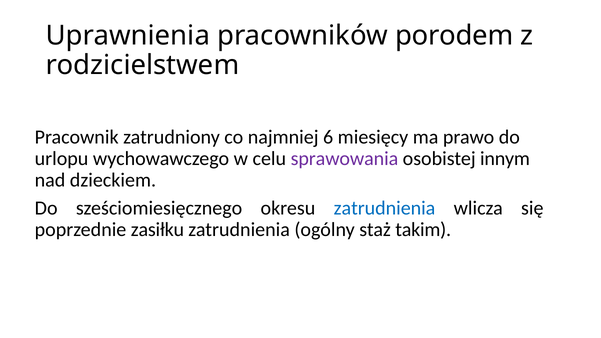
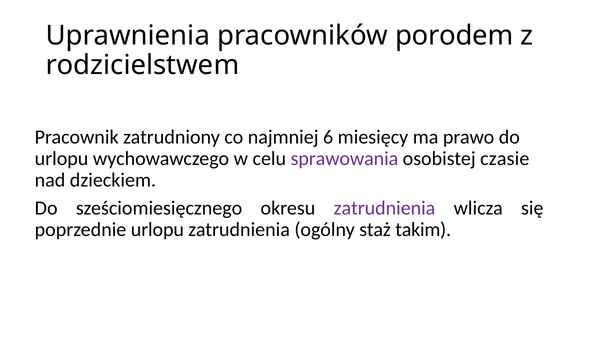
innym: innym -> czasie (505, 159)
zatrudnienia colour: blue -> purple (385, 208)
poprzednie zasiłku: zasiłku -> urlopu (157, 230)
